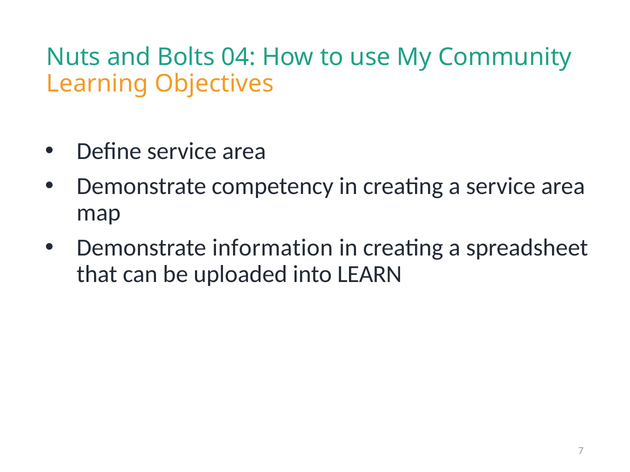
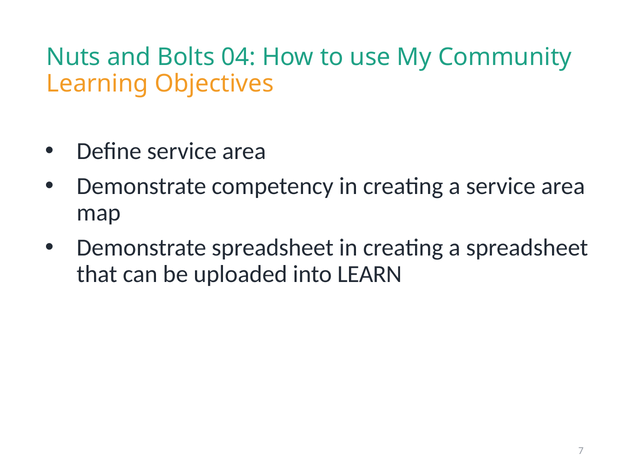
Demonstrate information: information -> spreadsheet (273, 248)
